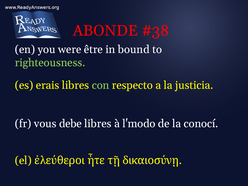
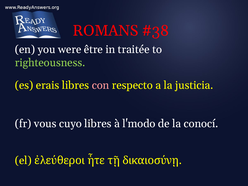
ABONDE: ABONDE -> ROMANS (106, 31)
bound: bound -> traitée (134, 49)
con colour: light green -> pink (101, 85)
debe: debe -> cuyo (70, 124)
